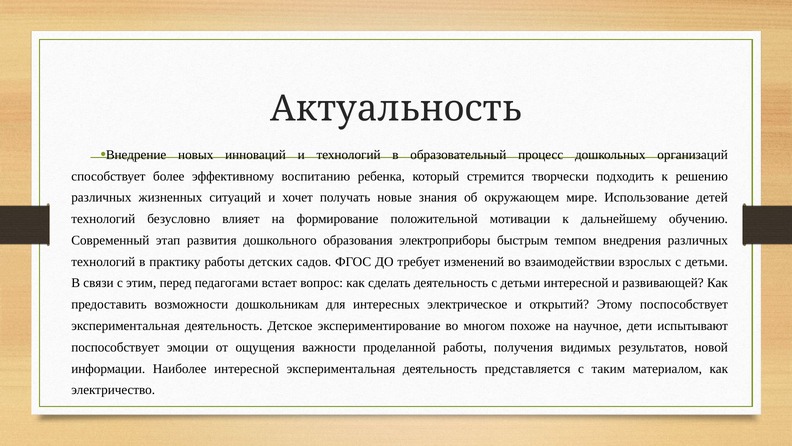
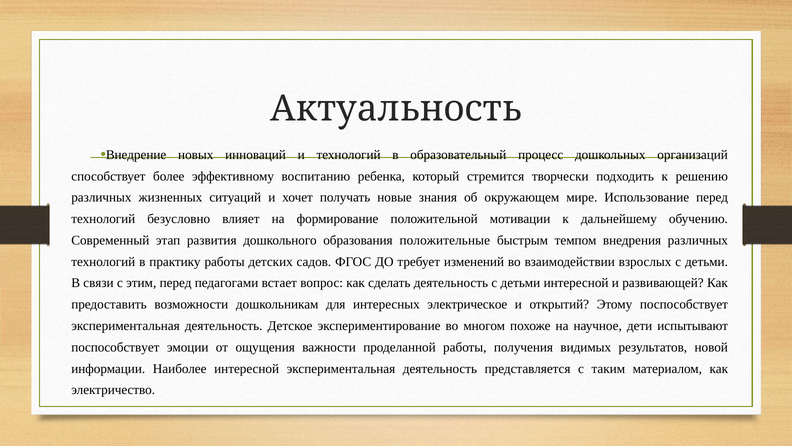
Использование детей: детей -> перед (712, 197)
электроприборы: электроприборы -> положительные (445, 240)
